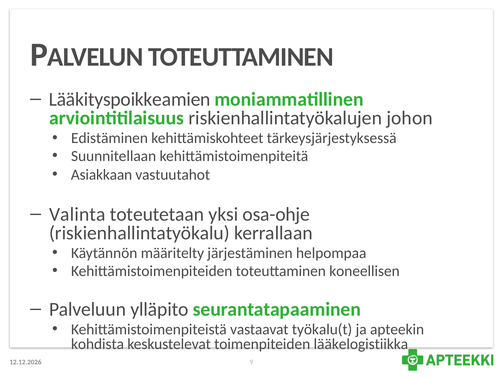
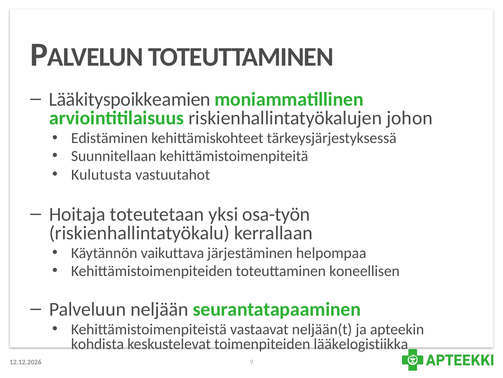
Asiakkaan: Asiakkaan -> Kulutusta (101, 174)
Valinta: Valinta -> Hoitaja (77, 214)
osa-ohje: osa-ohje -> osa-työn (276, 214)
määritelty: määritelty -> vaikuttava (172, 253)
ylläpito: ylläpito -> neljään (159, 309)
työkalu(t: työkalu(t -> neljään(t (322, 329)
